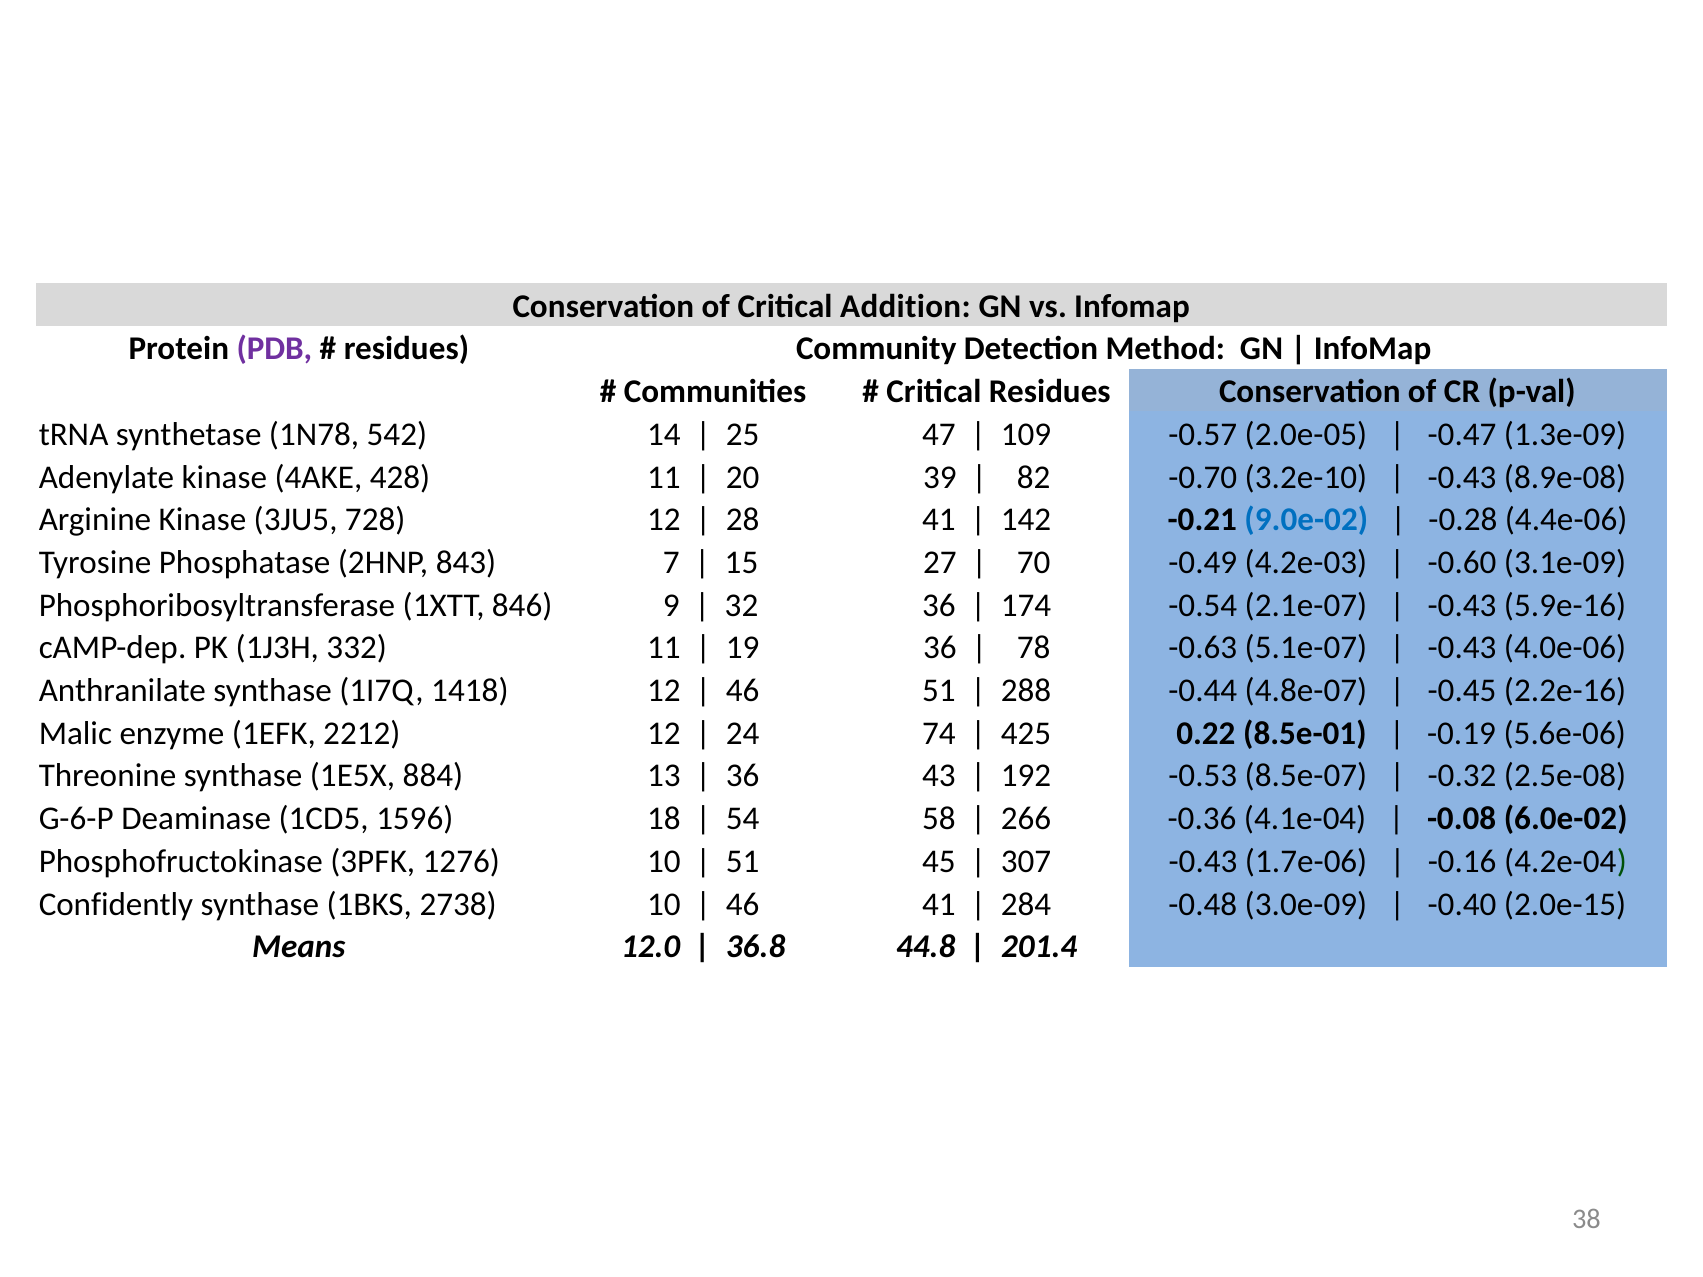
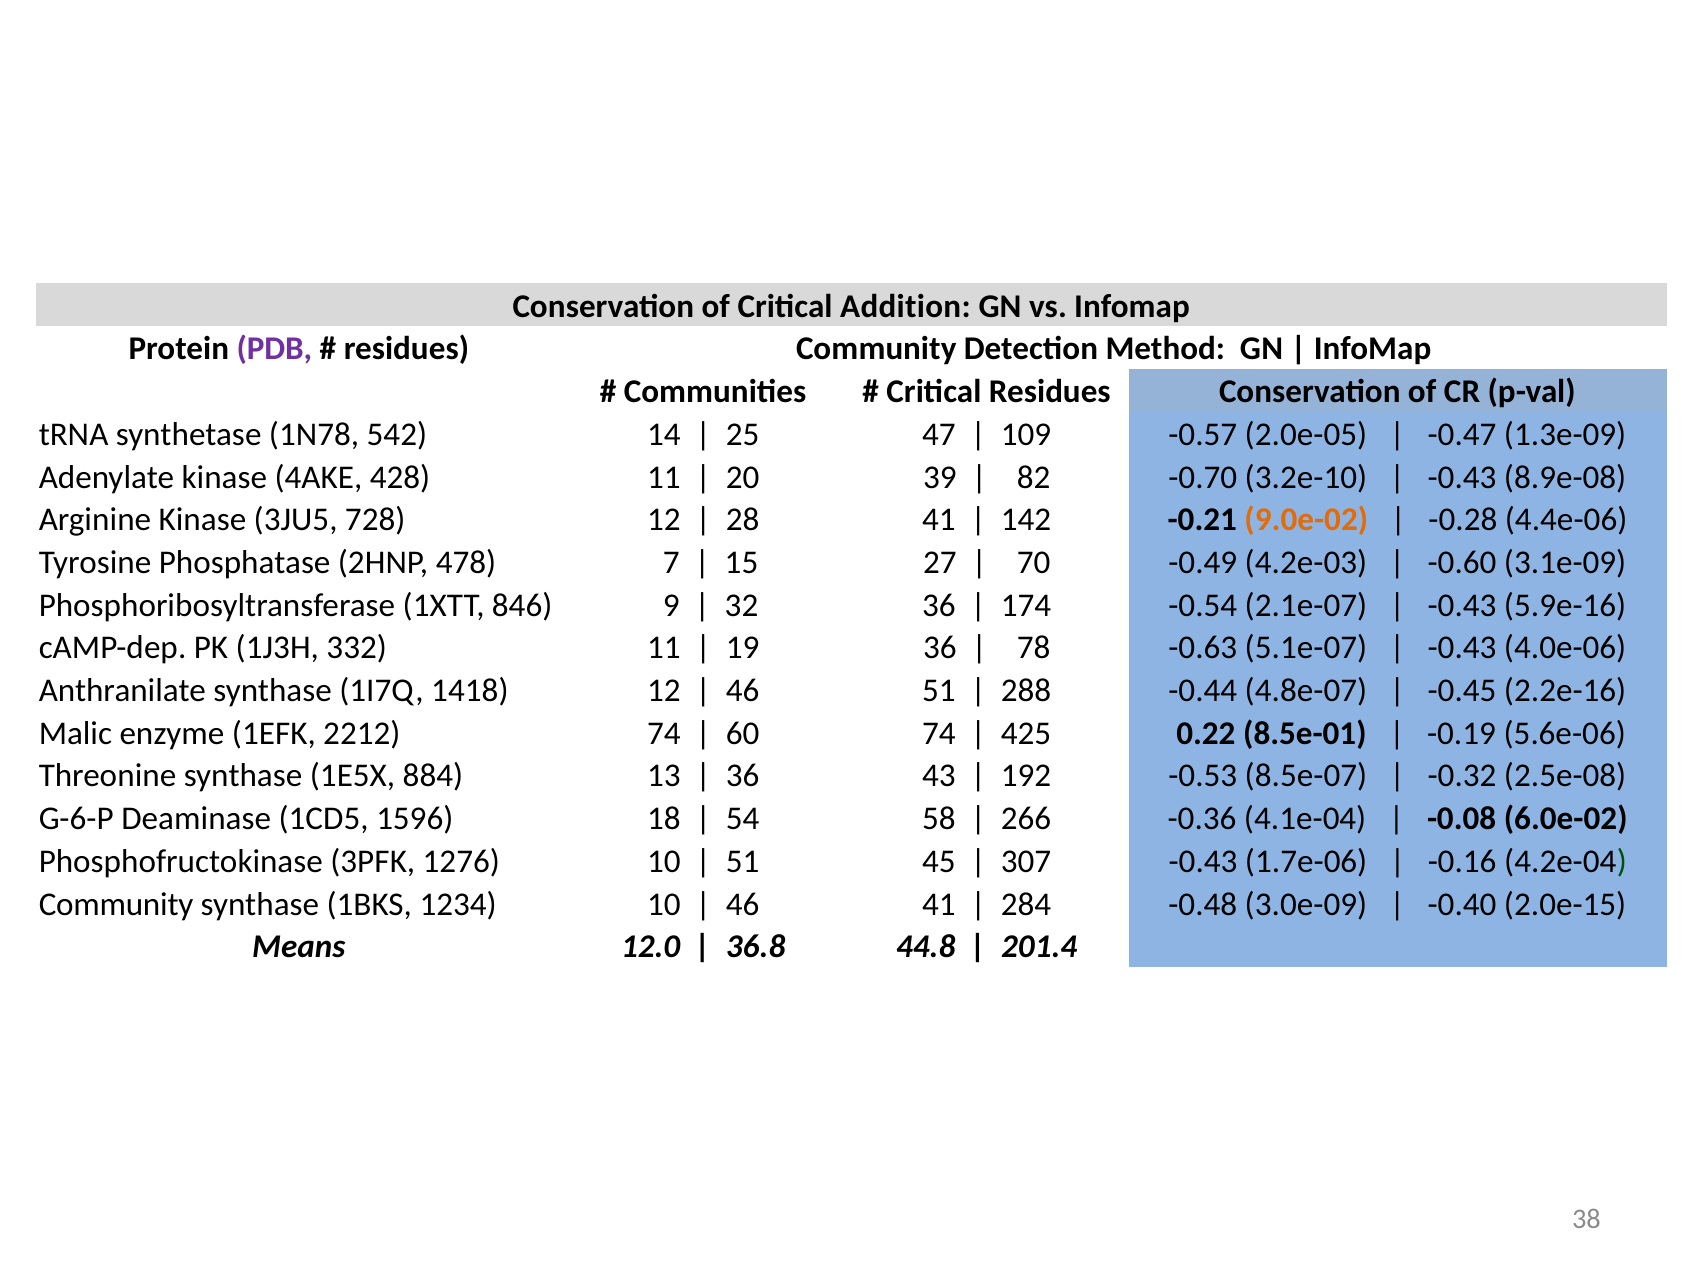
9.0e-02 colour: blue -> orange (1306, 520)
843: 843 -> 478 (466, 563)
2212 12: 12 -> 74 (664, 733)
24: 24 -> 60 (743, 733)
Confidently: Confidently -> Community (116, 904)
2738: 2738 -> 1234 (458, 904)
